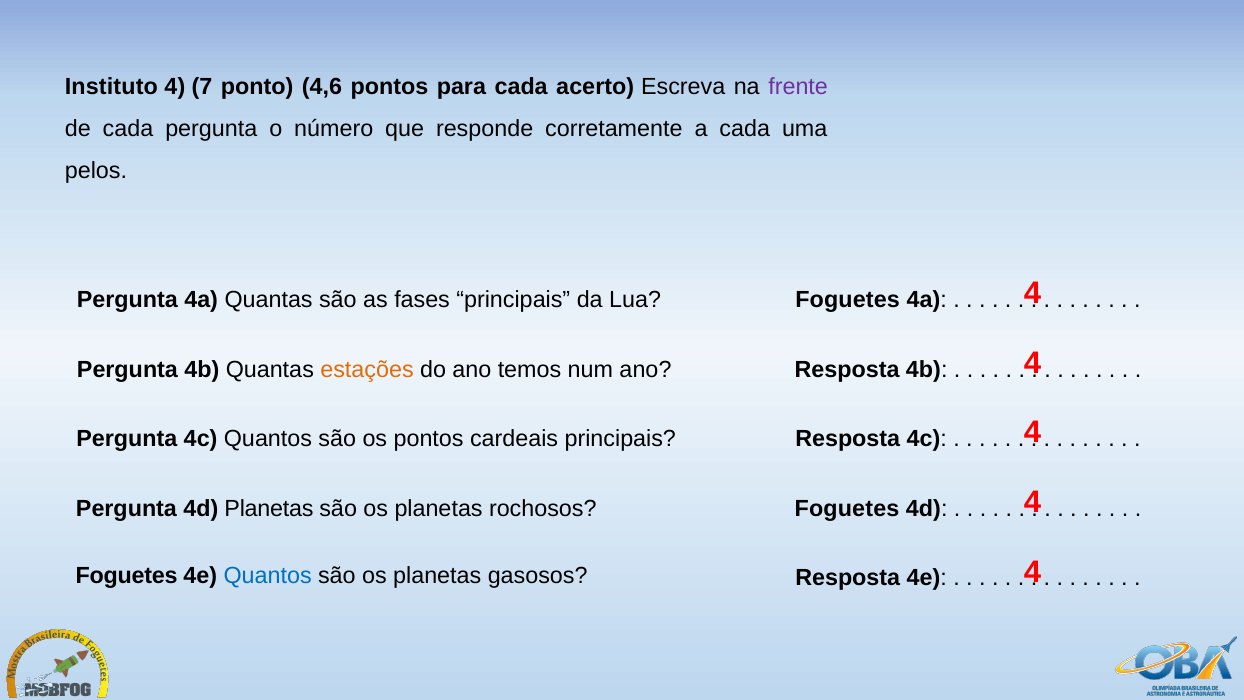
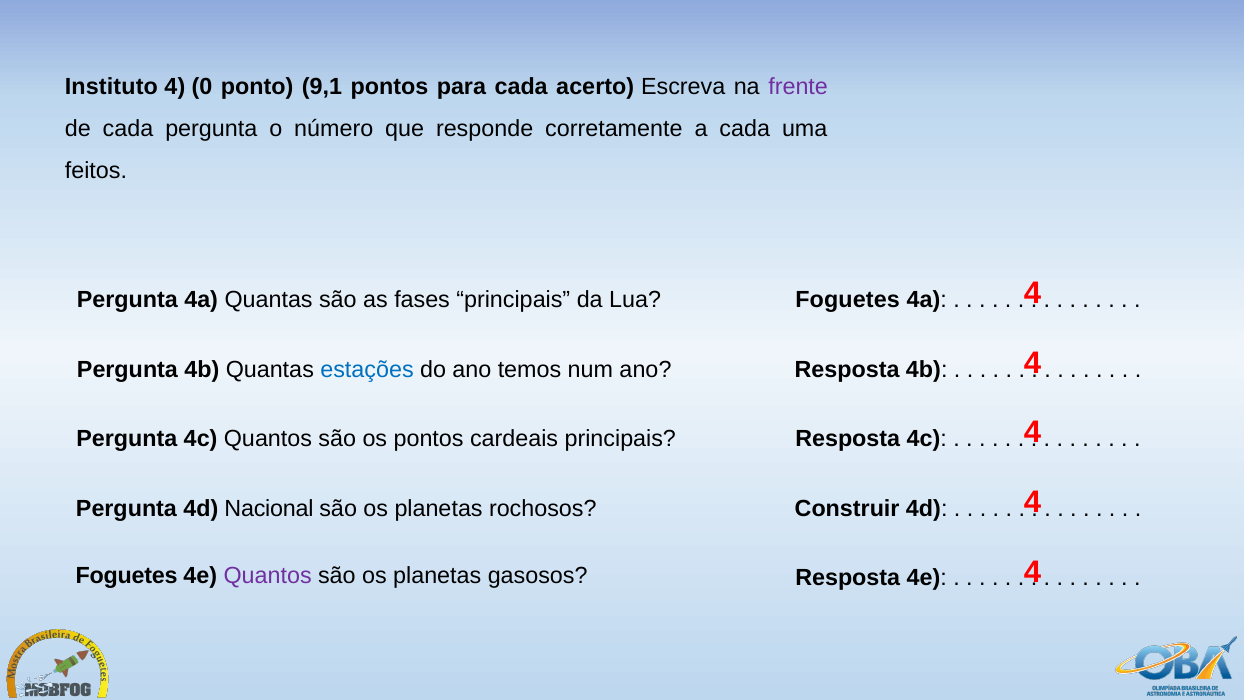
7: 7 -> 0 (202, 86)
4,6: 4,6 -> 9,1 (322, 86)
pelos: pelos -> feitos (96, 170)
estações colour: orange -> blue (367, 369)
4d Planetas: Planetas -> Nacional (269, 508)
Foguetes: Foguetes -> Construir (847, 508)
Quantos colour: blue -> purple (268, 575)
